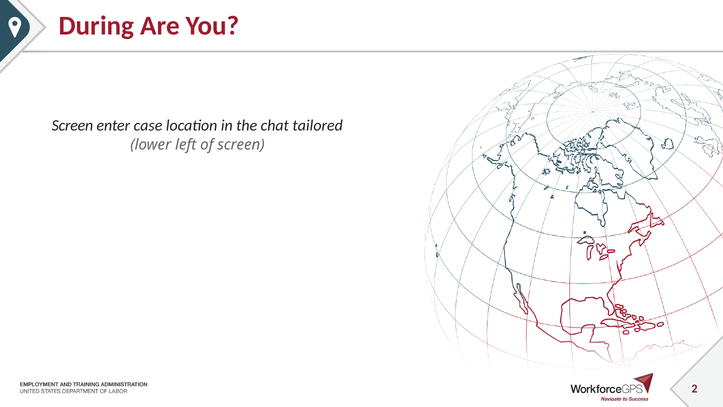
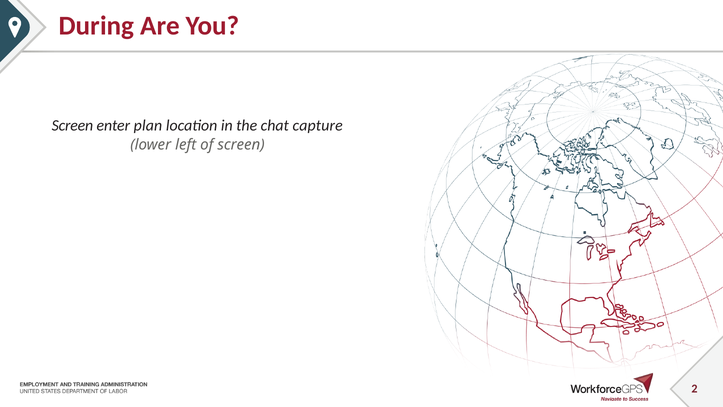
case: case -> plan (148, 126)
tailored: tailored -> capture (318, 126)
